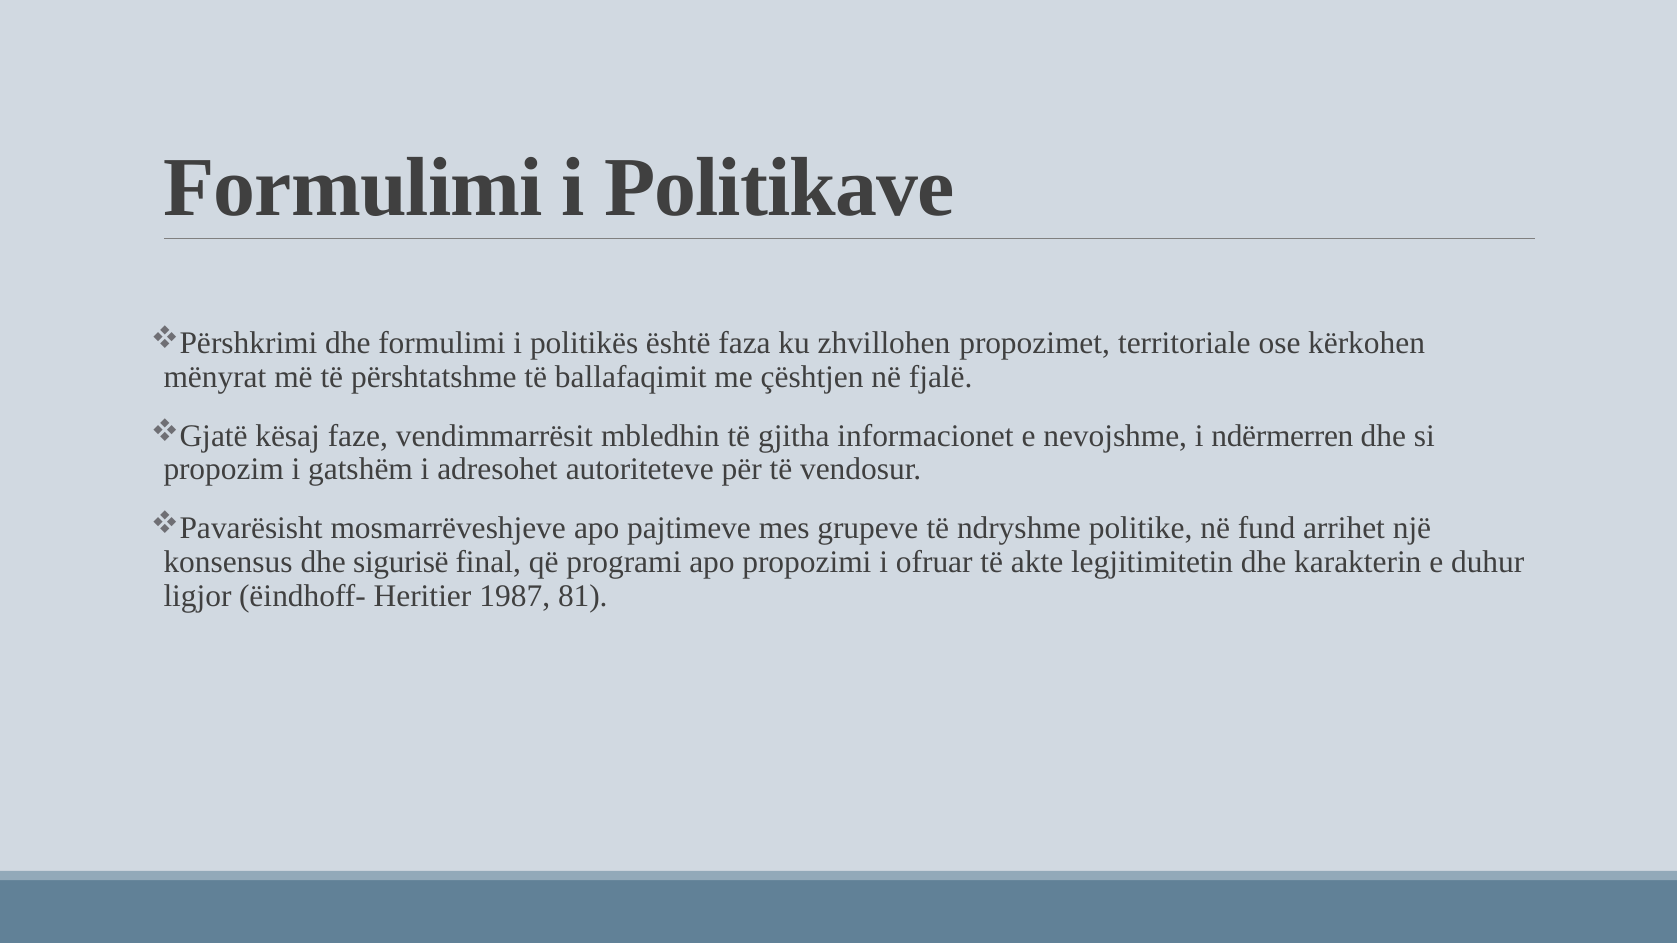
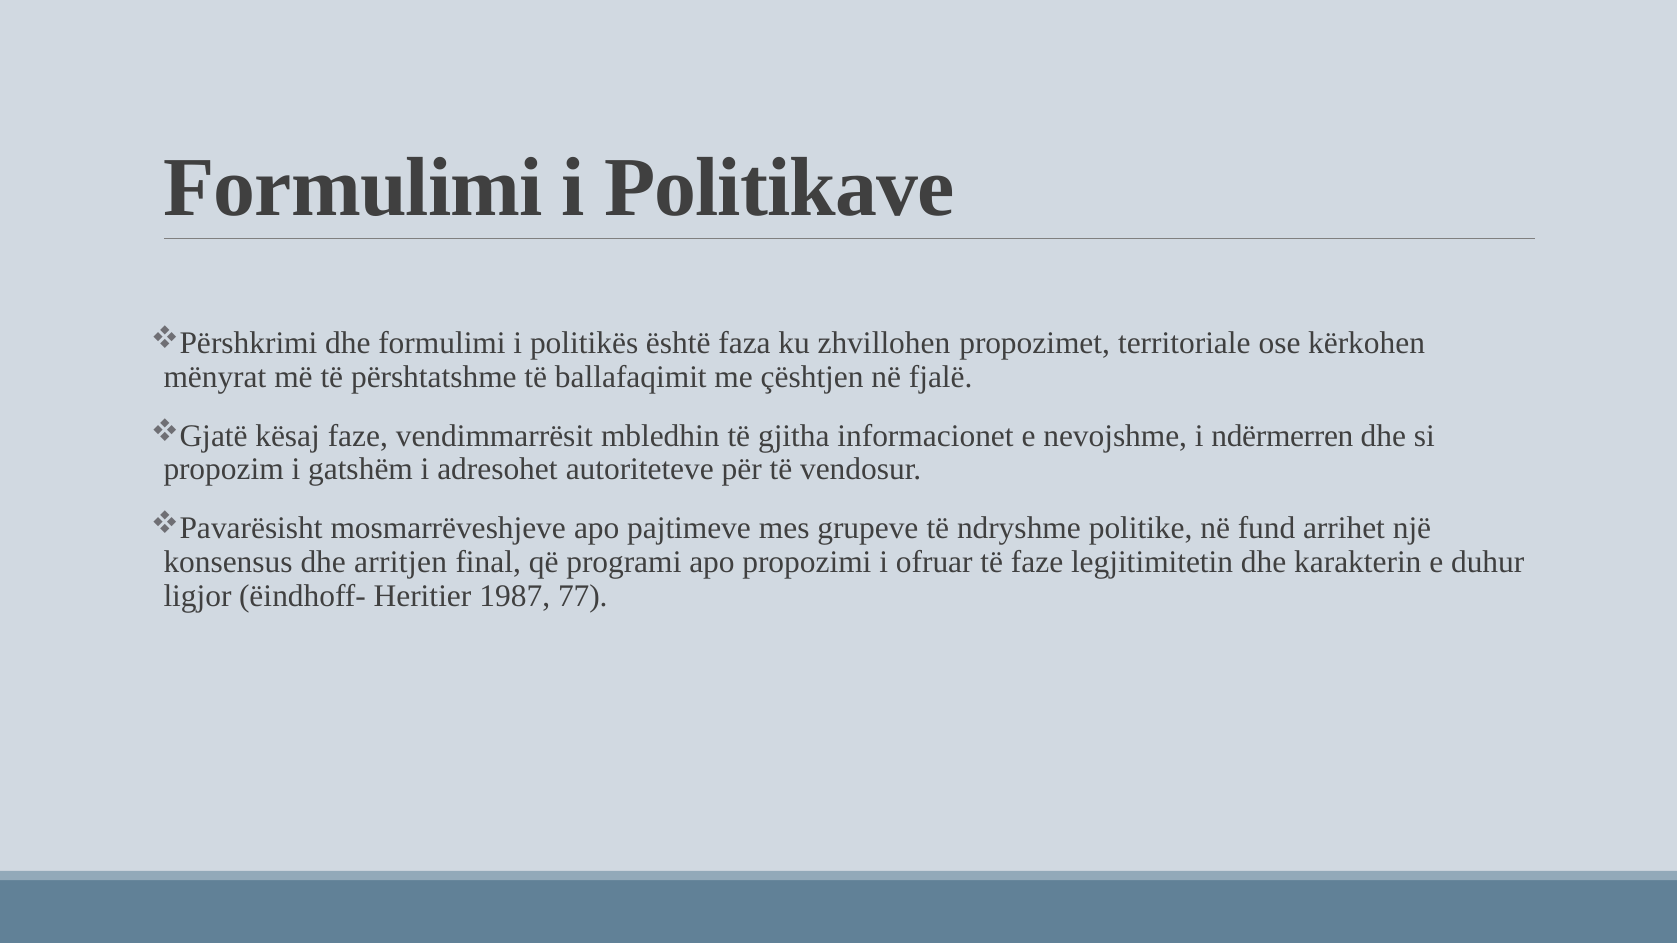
sigurisë: sigurisë -> arritjen (401, 562)
të akte: akte -> faze (1037, 562)
81: 81 -> 77 (583, 596)
